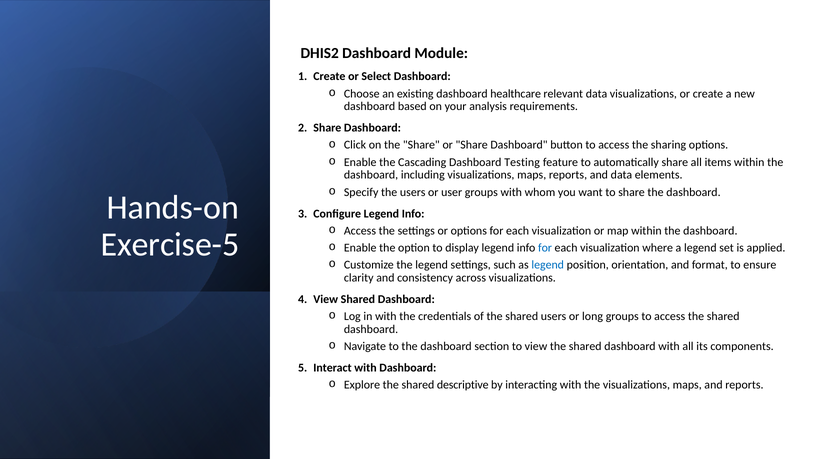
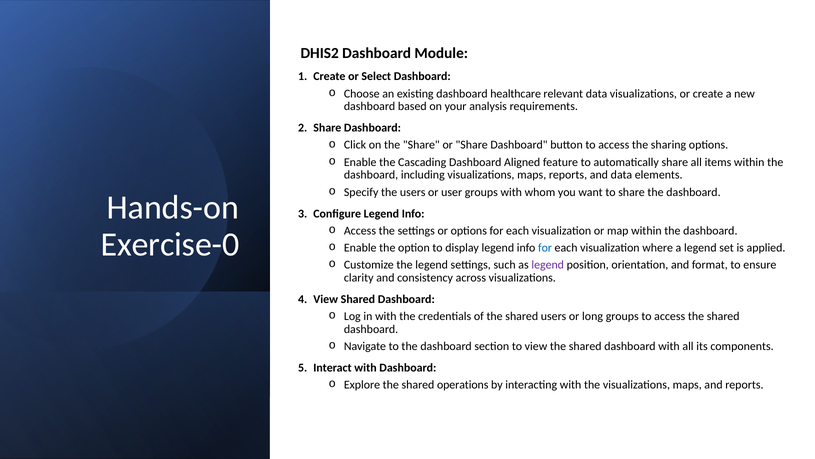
Testing: Testing -> Aligned (522, 162)
Exercise-5: Exercise-5 -> Exercise-0 (170, 244)
legend colour: blue -> purple (548, 265)
descriptive: descriptive -> operations (463, 384)
